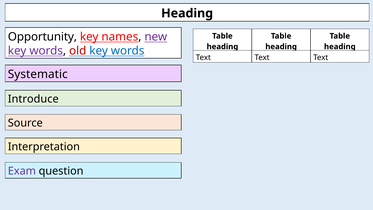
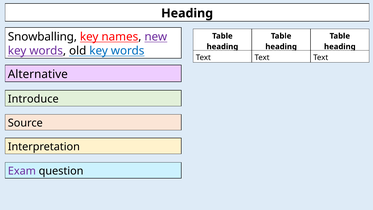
Opportunity: Opportunity -> Snowballing (42, 37)
old colour: red -> black (78, 51)
Systematic: Systematic -> Alternative (38, 74)
